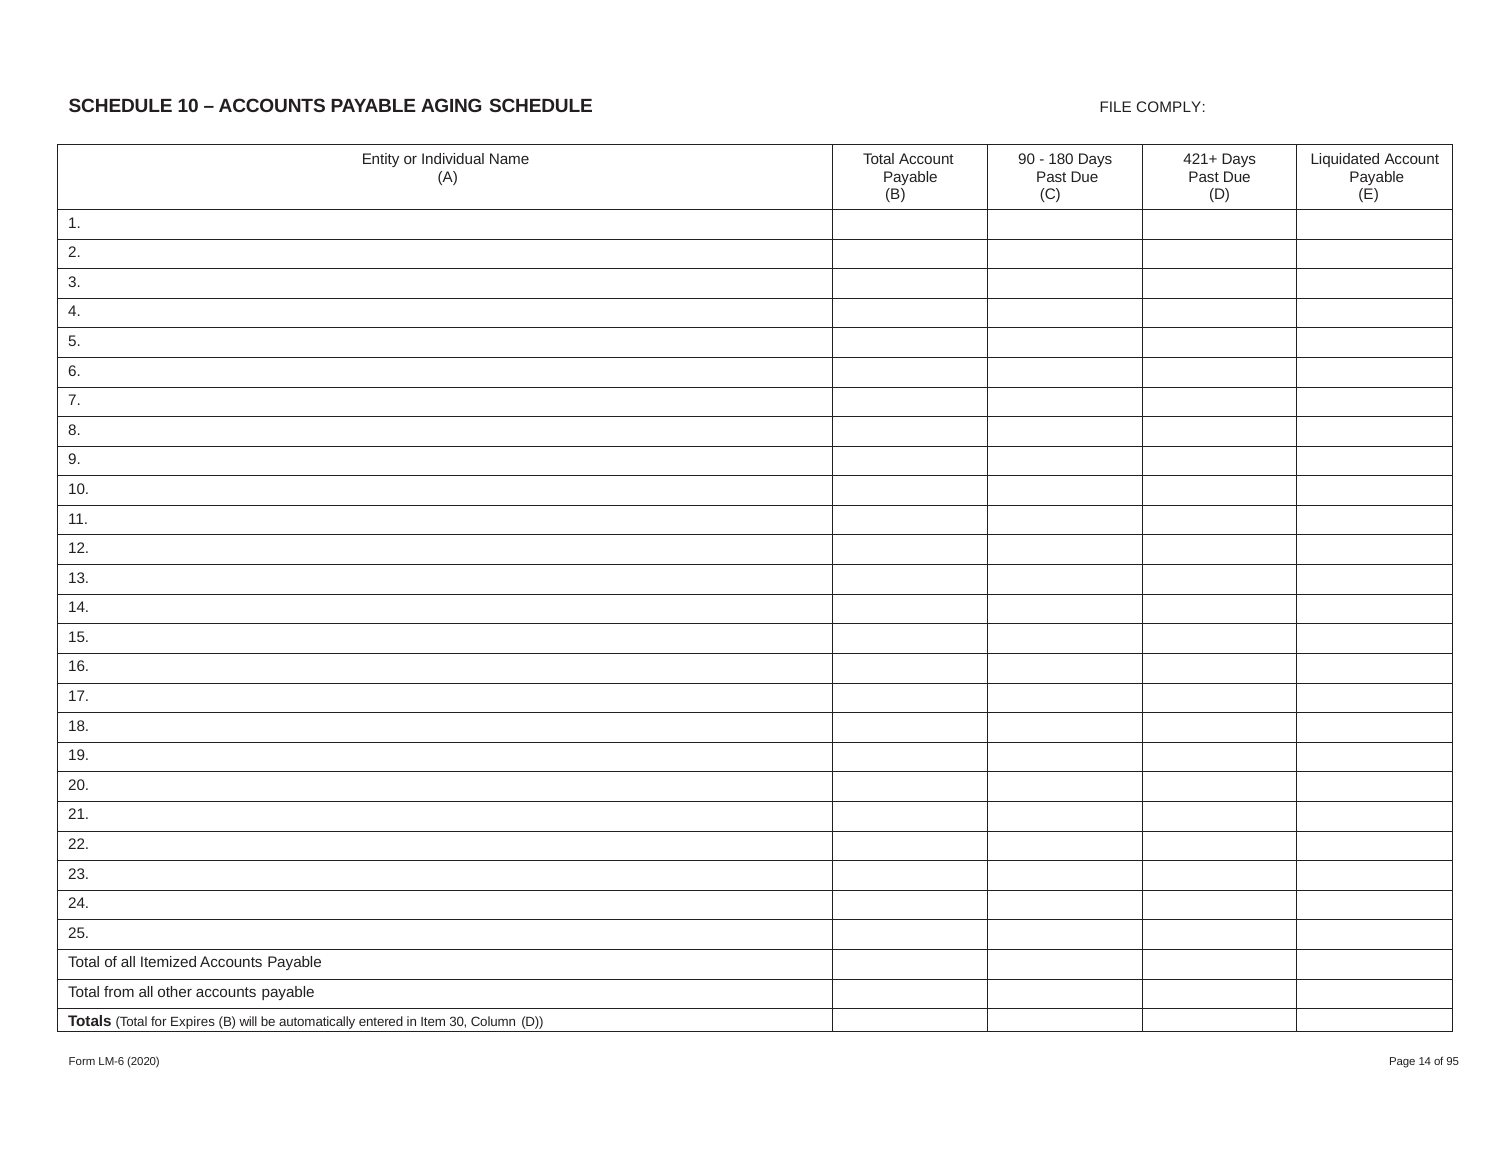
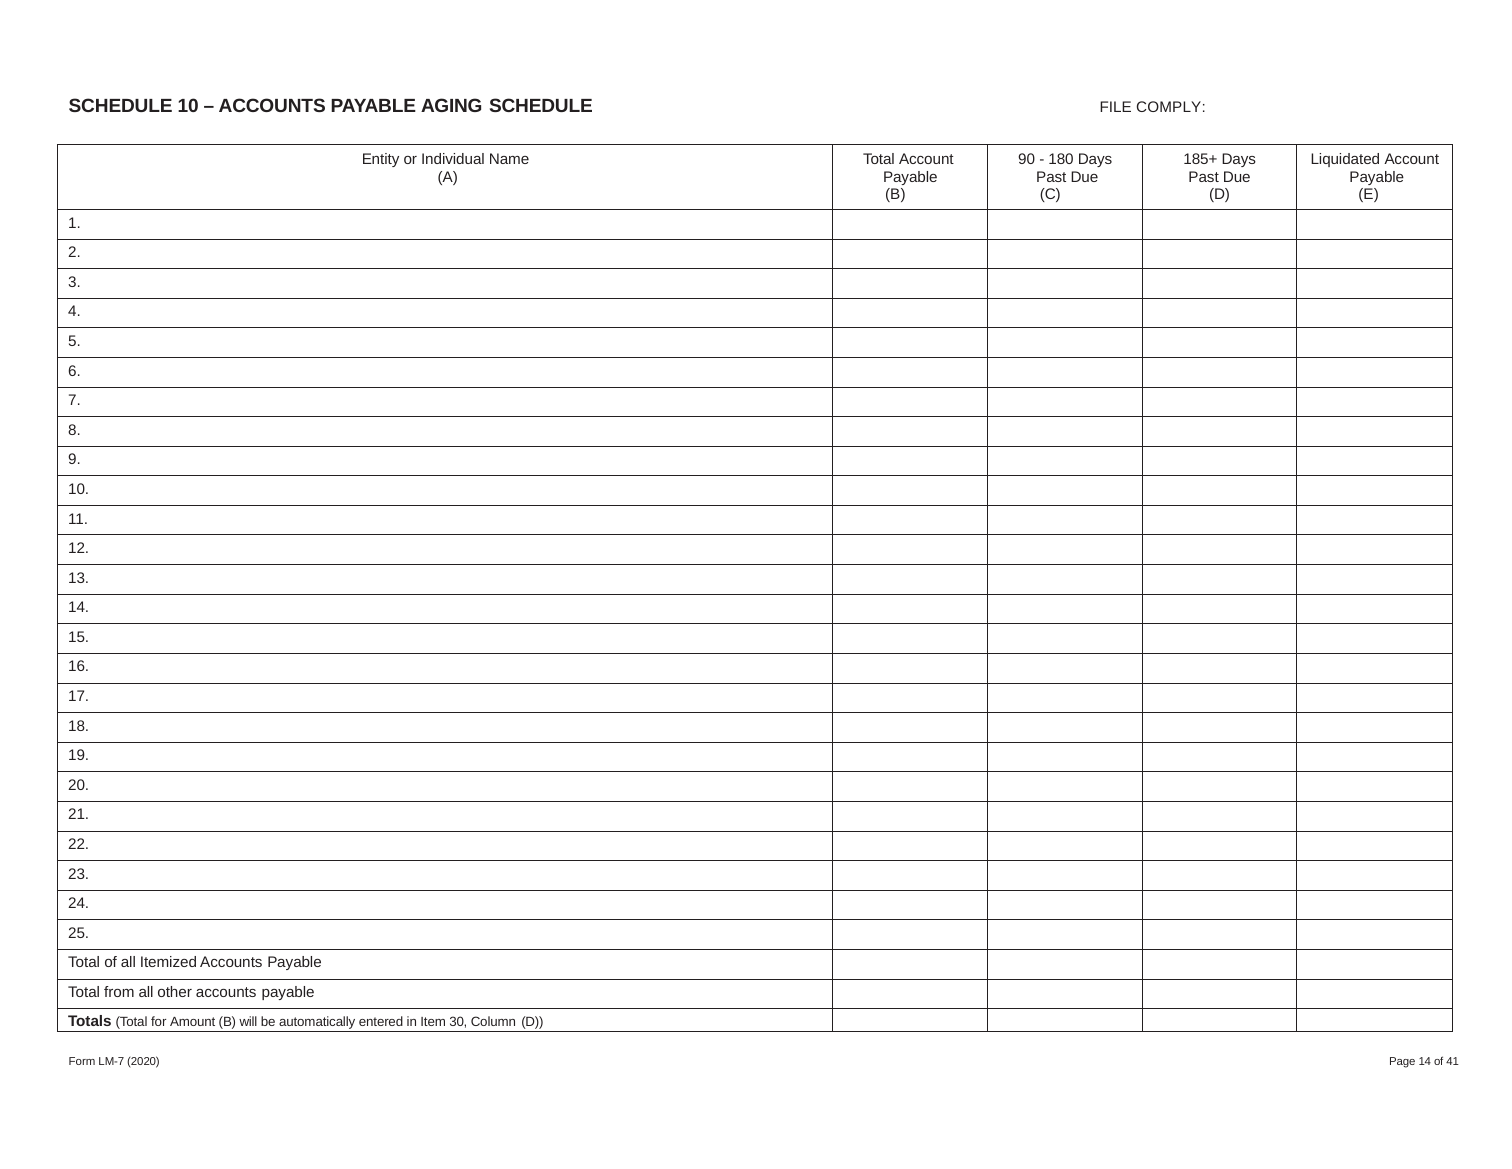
421+: 421+ -> 185+ (1200, 160)
Expires: Expires -> Amount (193, 1022)
LM-6: LM-6 -> LM-7 (111, 1061)
95: 95 -> 41 (1453, 1061)
